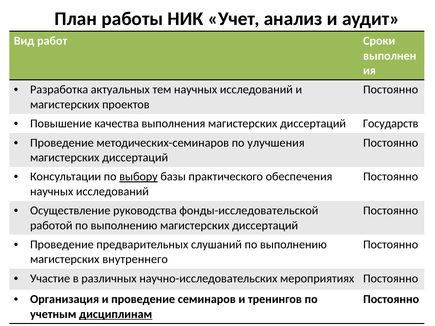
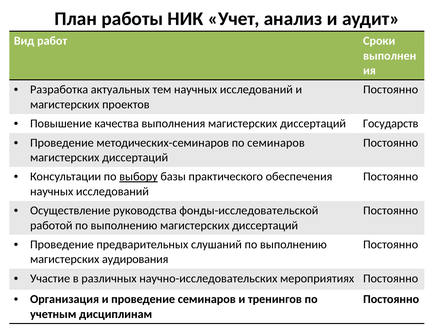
по улучшения: улучшения -> семинаров (276, 143)
внутреннего: внутреннего -> аудирования (135, 259)
дисциплинам underline: present -> none (116, 314)
